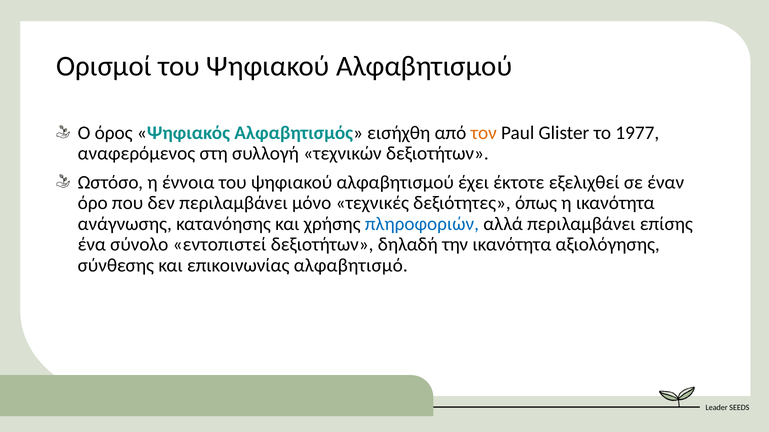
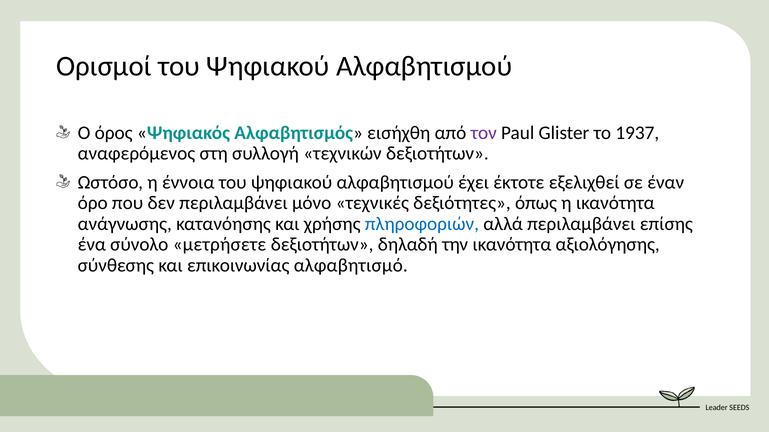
τον colour: orange -> purple (484, 133)
1977: 1977 -> 1937 (637, 133)
εντοπιστεί: εντοπιστεί -> μετρήσετε (219, 245)
